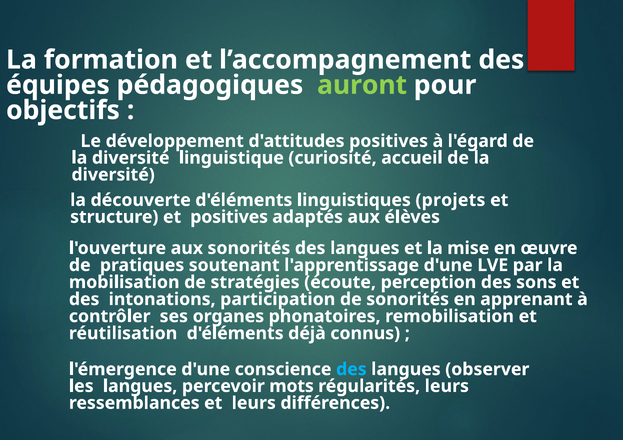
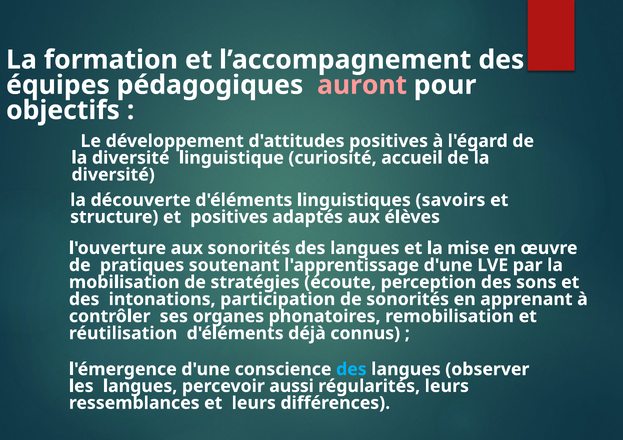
auront colour: light green -> pink (362, 85)
projets: projets -> savoirs (450, 200)
mots: mots -> aussi (292, 386)
